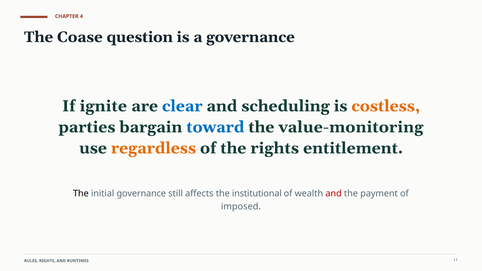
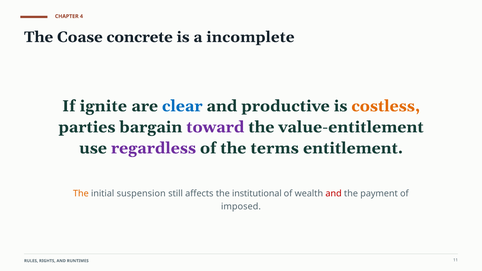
question: question -> concrete (140, 37)
a governance: governance -> incomplete (250, 37)
scheduling: scheduling -> productive (286, 106)
toward colour: blue -> purple (215, 127)
value-monitoring: value-monitoring -> value-entitlement (351, 127)
regardless colour: orange -> purple (153, 148)
the rights: rights -> terms (275, 148)
The colour: black -> orange (81, 194)
initial governance: governance -> suspension (141, 194)
